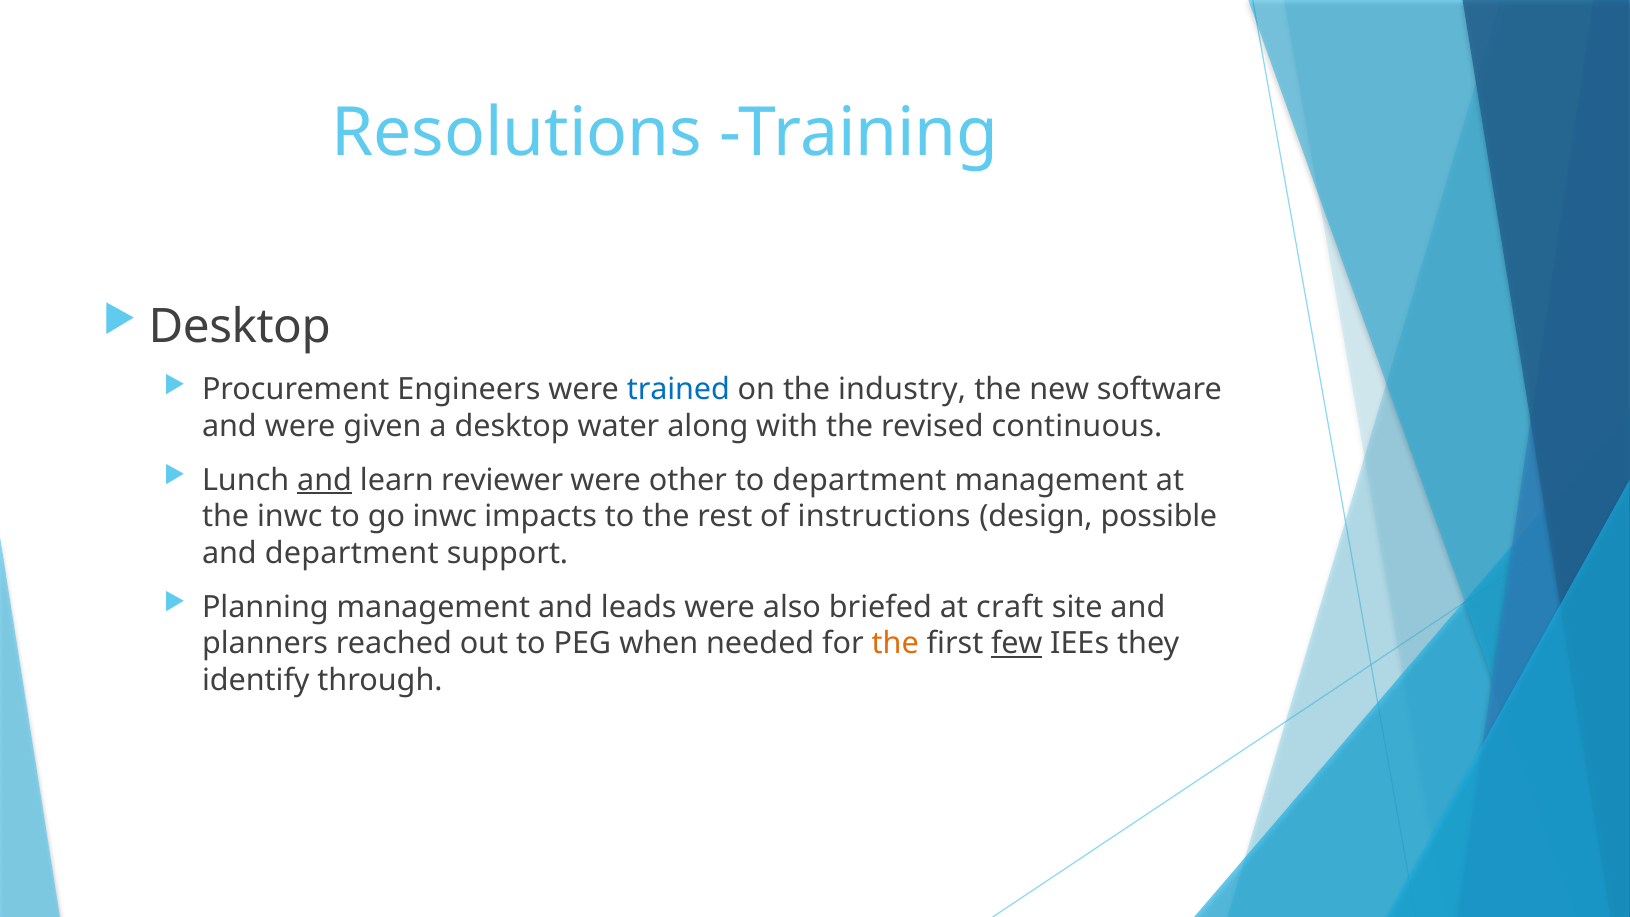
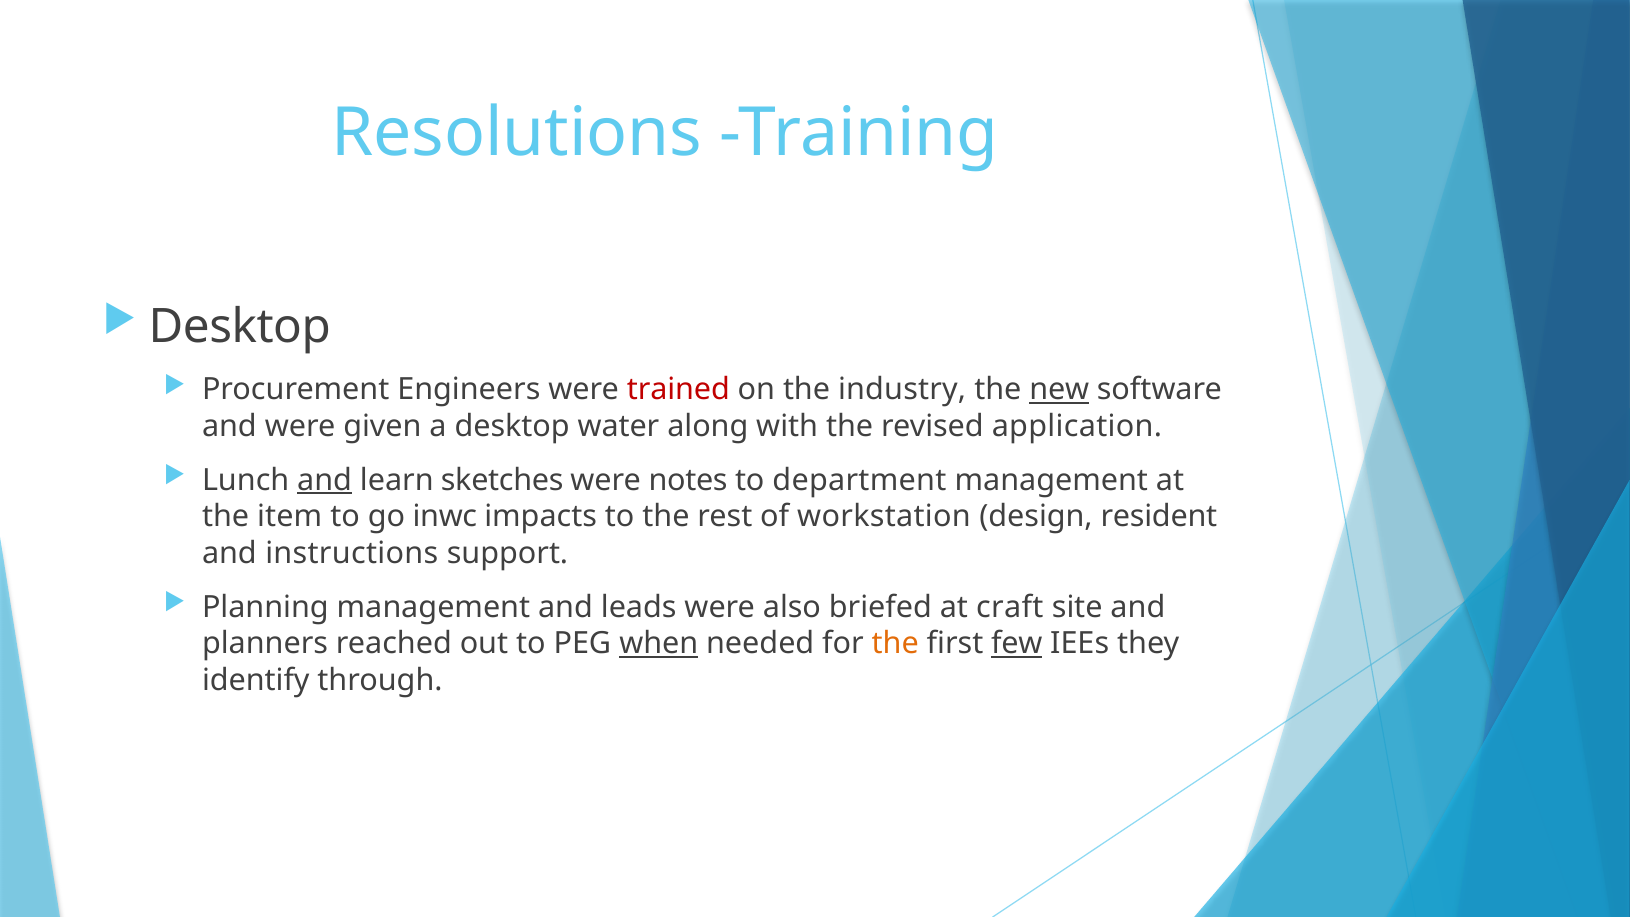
trained colour: blue -> red (678, 390)
new underline: none -> present (1059, 390)
continuous: continuous -> application (1077, 426)
reviewer: reviewer -> sketches (502, 480)
other: other -> notes (688, 480)
the inwc: inwc -> item (290, 517)
instructions: instructions -> workstation (884, 517)
possible: possible -> resident (1159, 517)
and department: department -> instructions (352, 553)
when underline: none -> present (659, 644)
